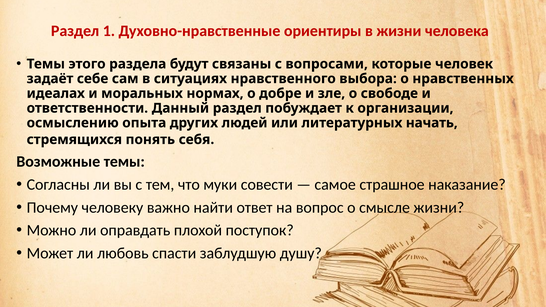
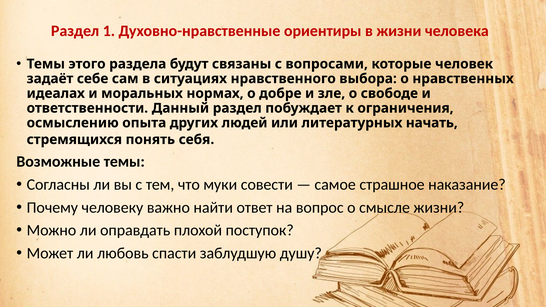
организации: организации -> ограничения (405, 108)
